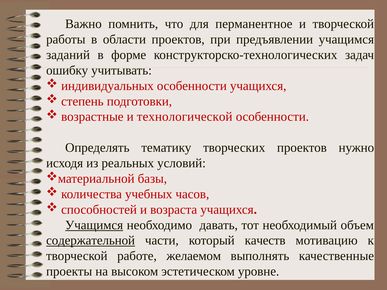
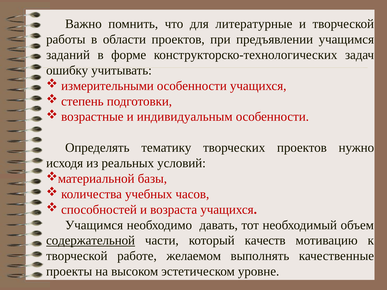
перманентное: перманентное -> литературные (254, 24)
индивидуальных: индивидуальных -> измерительными (107, 86)
технологической: технологической -> индивидуальным (185, 117)
Учащимся underline: present -> none (94, 225)
